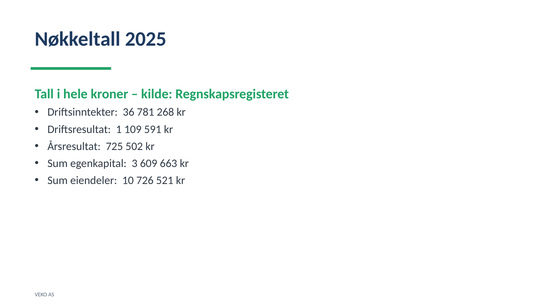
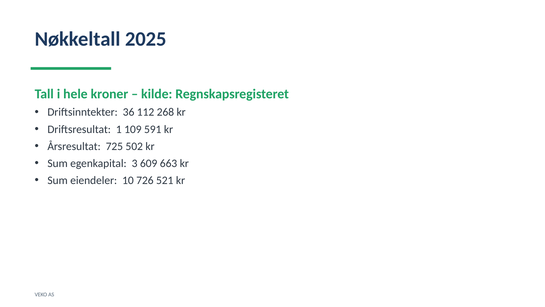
781: 781 -> 112 (146, 112)
